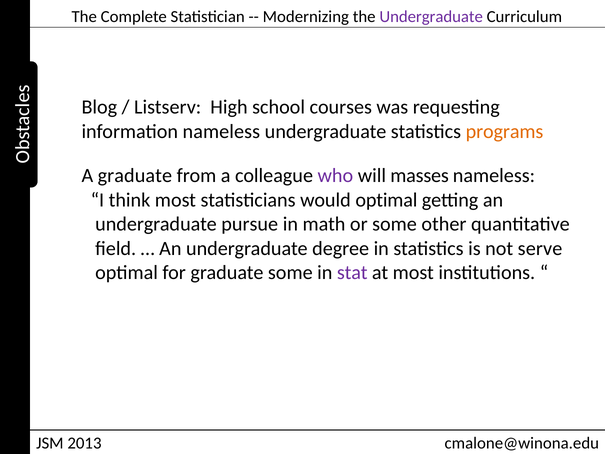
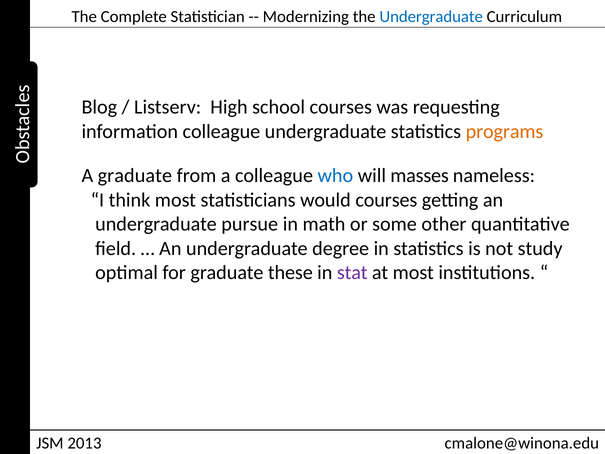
Undergraduate colour: purple -> blue (431, 17)
information nameless: nameless -> colleague (221, 131)
who colour: purple -> blue (335, 176)
would optimal: optimal -> courses (386, 200)
serve: serve -> study (540, 248)
graduate some: some -> these (290, 272)
